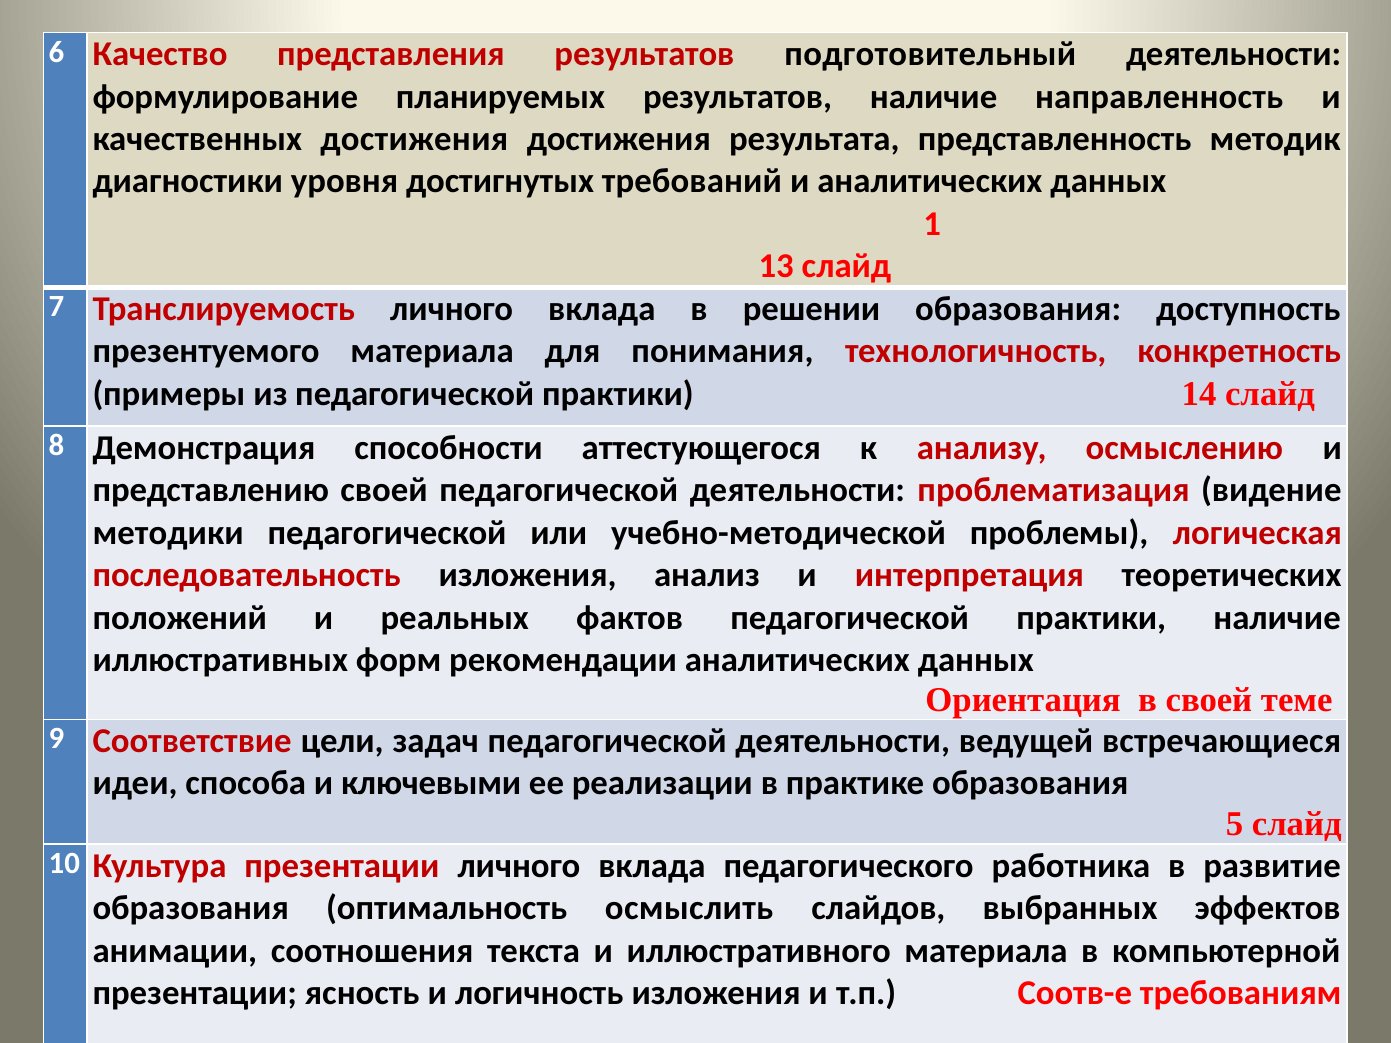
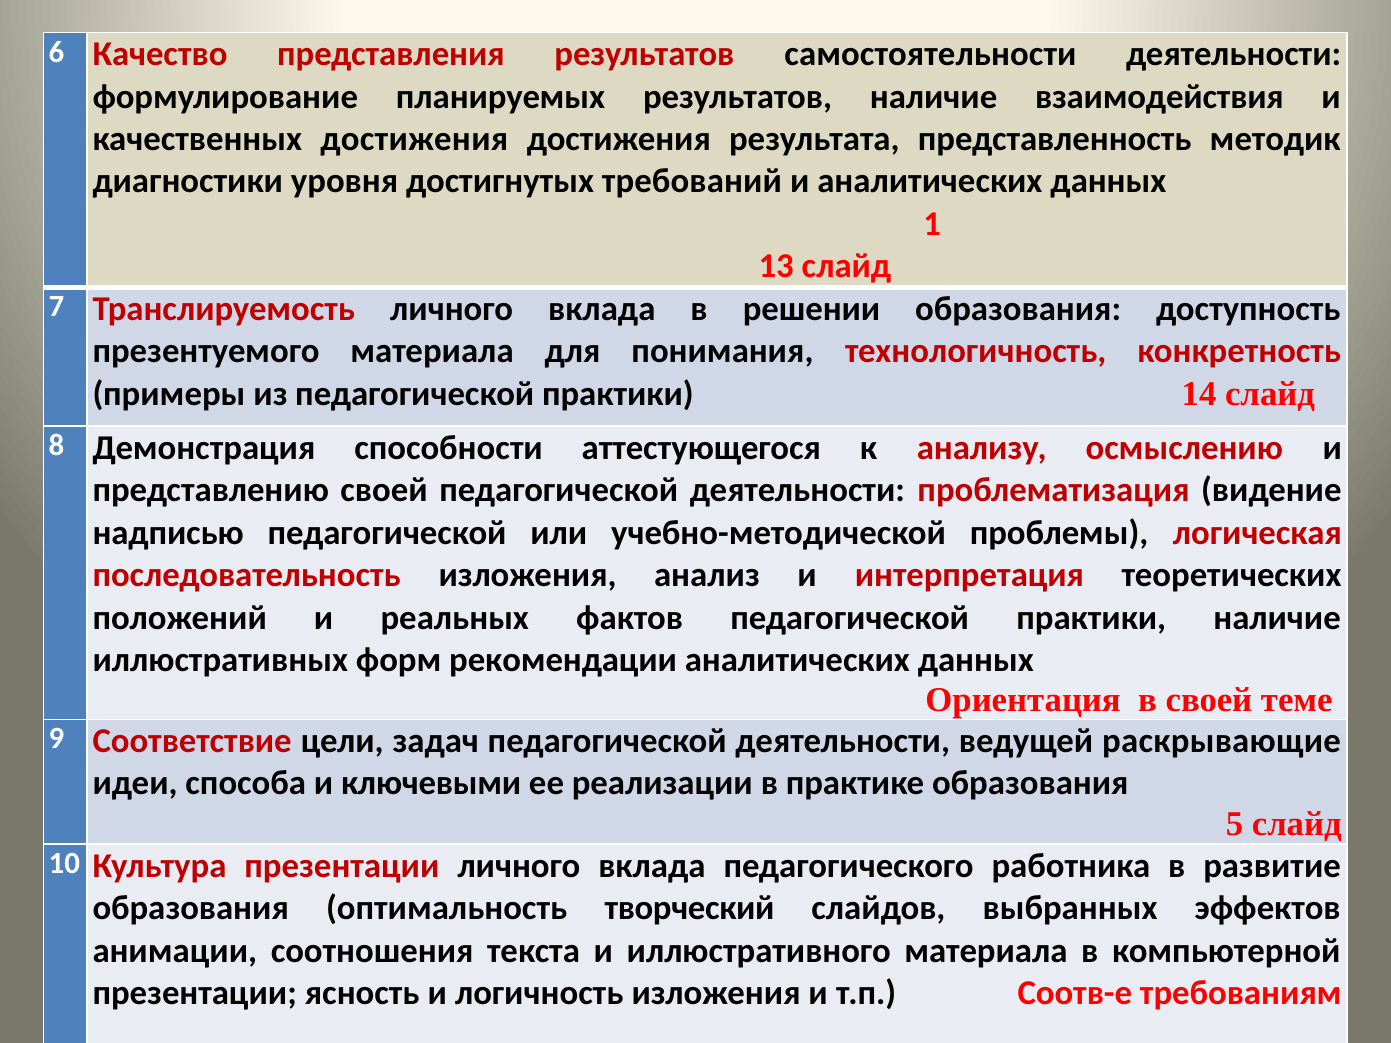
подготовительный: подготовительный -> самостоятельности (930, 54)
направленность: направленность -> взаимодействия (1159, 97)
методики: методики -> надписью (168, 533)
встречающиеся: встречающиеся -> раскрывающие (1222, 741)
осмыслить: осмыслить -> творческий (690, 909)
